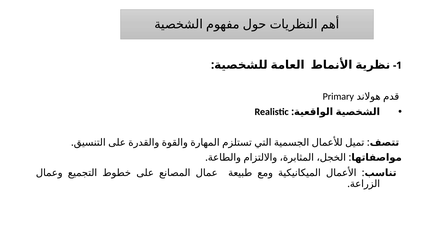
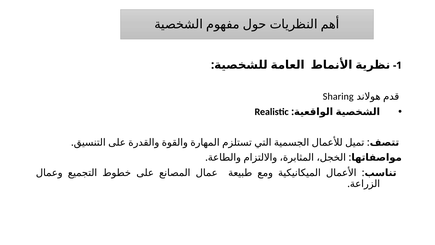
Primary: Primary -> Sharing (338, 96)
